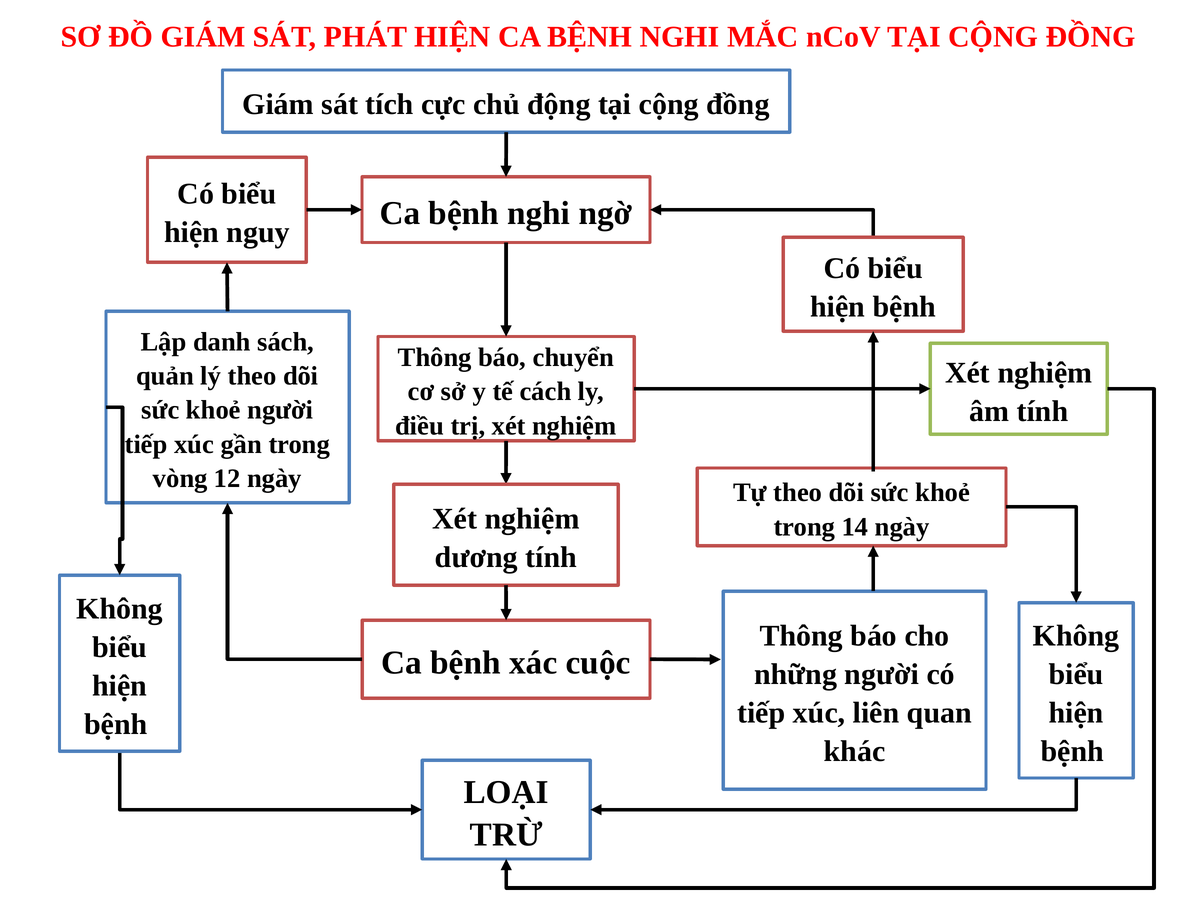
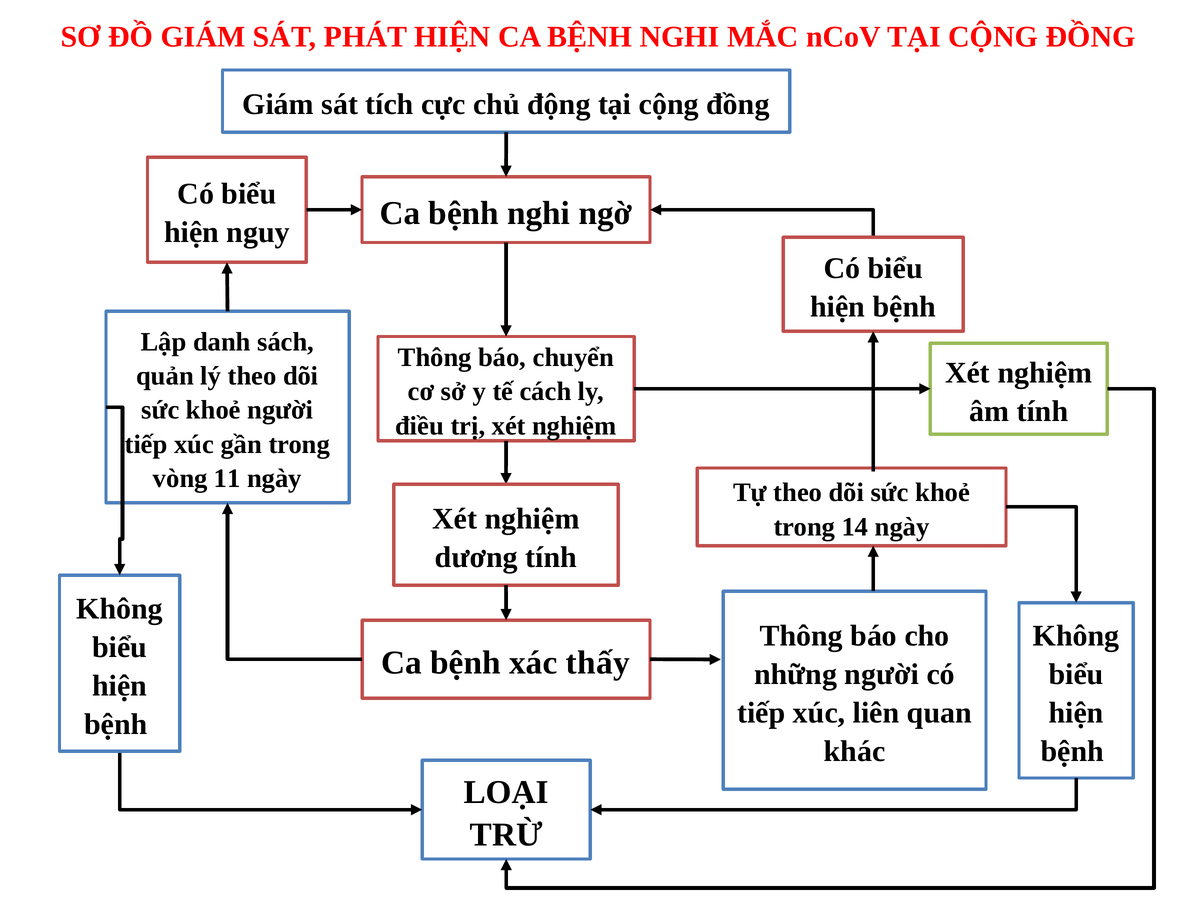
12: 12 -> 11 (227, 479)
cuộc: cuộc -> thấy (598, 663)
